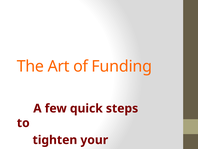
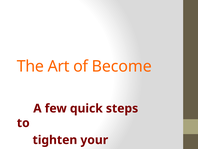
Funding: Funding -> Become (122, 66)
